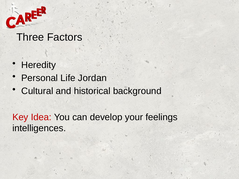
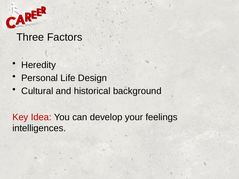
Jordan: Jordan -> Design (92, 78)
